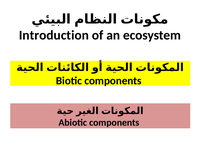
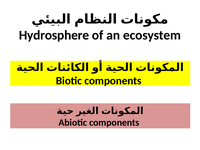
Introduction: Introduction -> Hydrosphere (54, 35)
